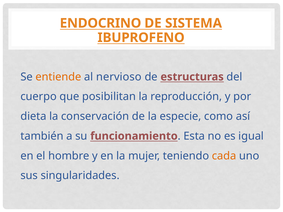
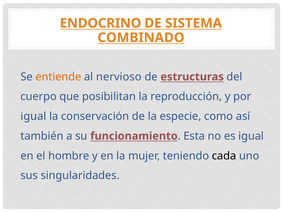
IBUPROFENO: IBUPROFENO -> COMBINADO (141, 38)
dieta: dieta -> igual (33, 116)
cada colour: orange -> black (224, 156)
